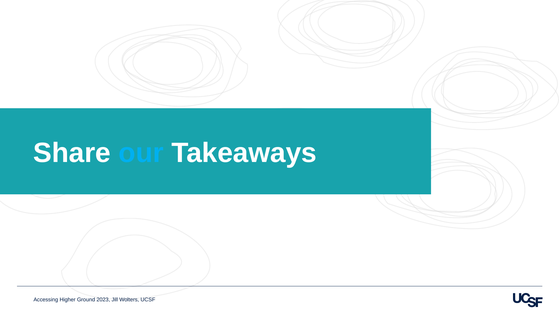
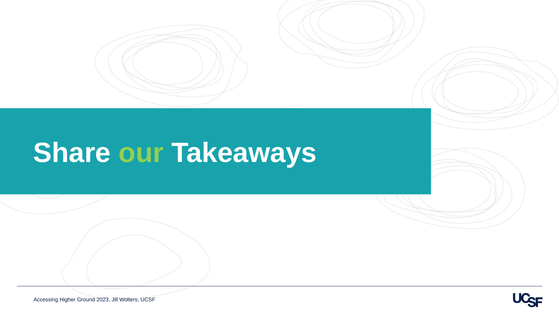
our colour: light blue -> light green (141, 153)
